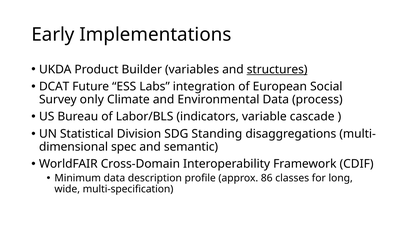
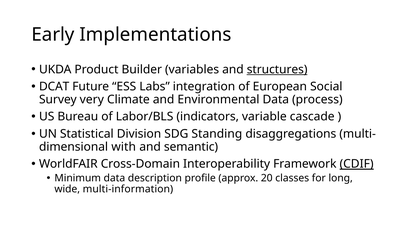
only: only -> very (92, 100)
spec: spec -> with (124, 147)
CDIF underline: none -> present (357, 164)
86: 86 -> 20 (267, 178)
multi-specification: multi-specification -> multi-information (128, 189)
